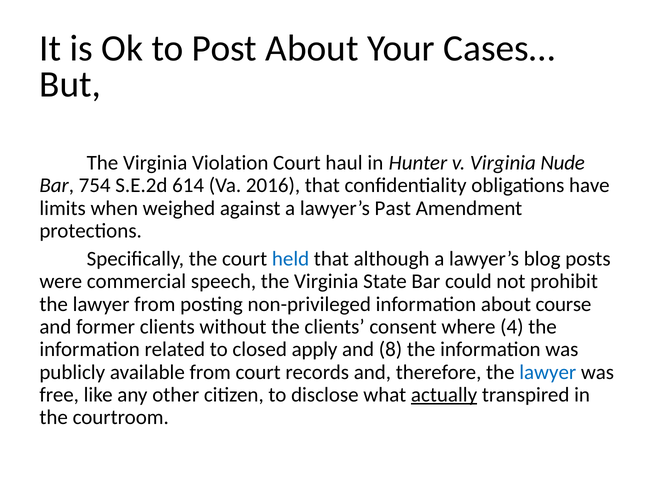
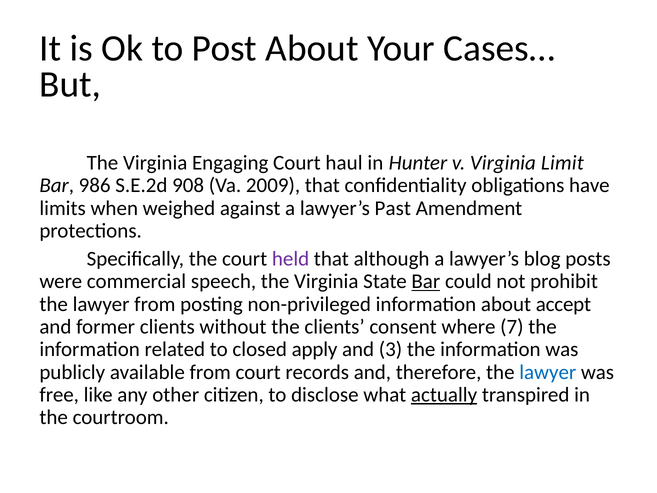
Violation: Violation -> Engaging (230, 163)
Nude: Nude -> Limit (562, 163)
754: 754 -> 986 (95, 185)
614: 614 -> 908 (188, 185)
2016: 2016 -> 2009 (273, 185)
held colour: blue -> purple (291, 259)
Bar underline: none -> present (426, 281)
course: course -> accept (563, 304)
4: 4 -> 7 (512, 327)
8: 8 -> 3 (391, 349)
